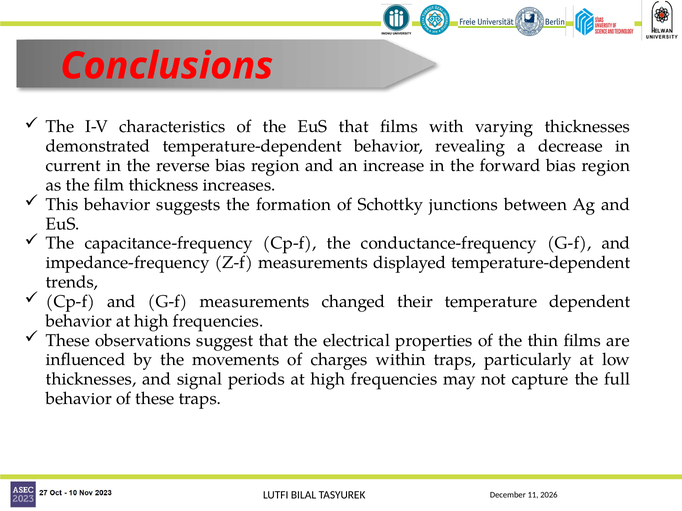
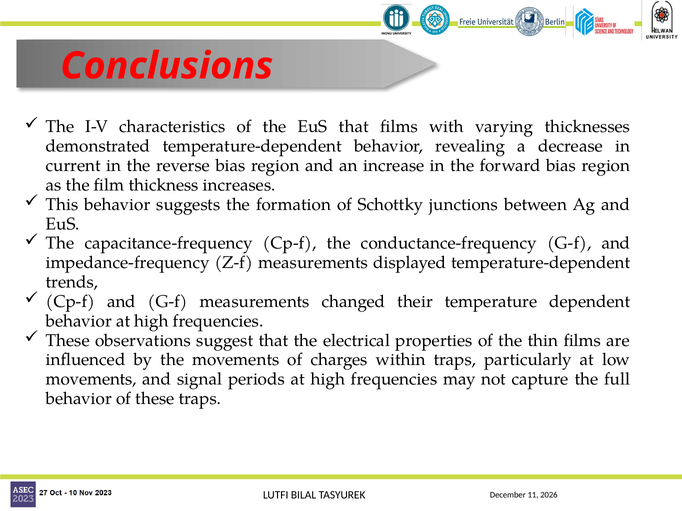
thicknesses: thicknesses -> movements (91, 380)
